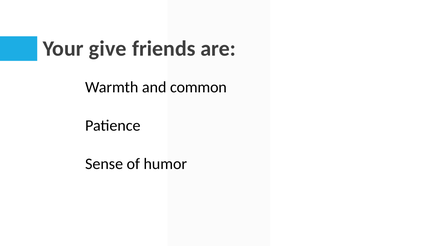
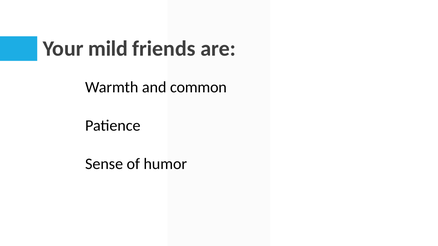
give: give -> mild (108, 49)
